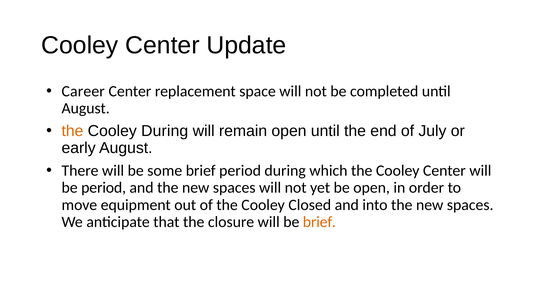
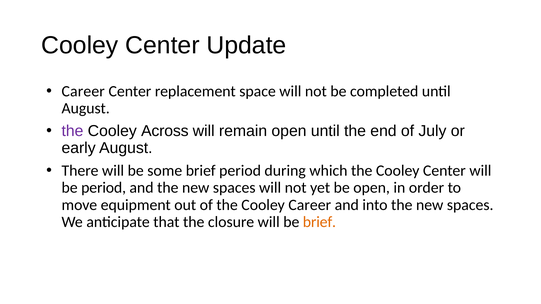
the colour: orange -> purple (72, 131)
Cooley During: During -> Across (165, 131)
Cooley Closed: Closed -> Career (310, 205)
